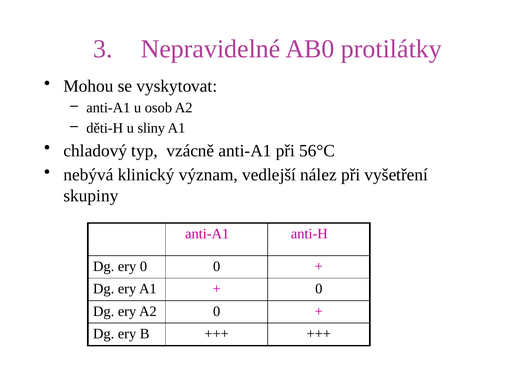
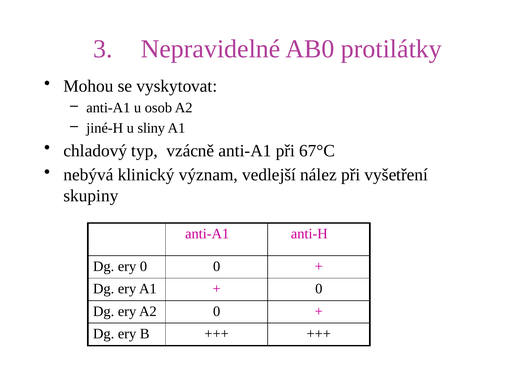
děti-H: děti-H -> jiné-H (105, 128)
56°C: 56°C -> 67°C (317, 151)
